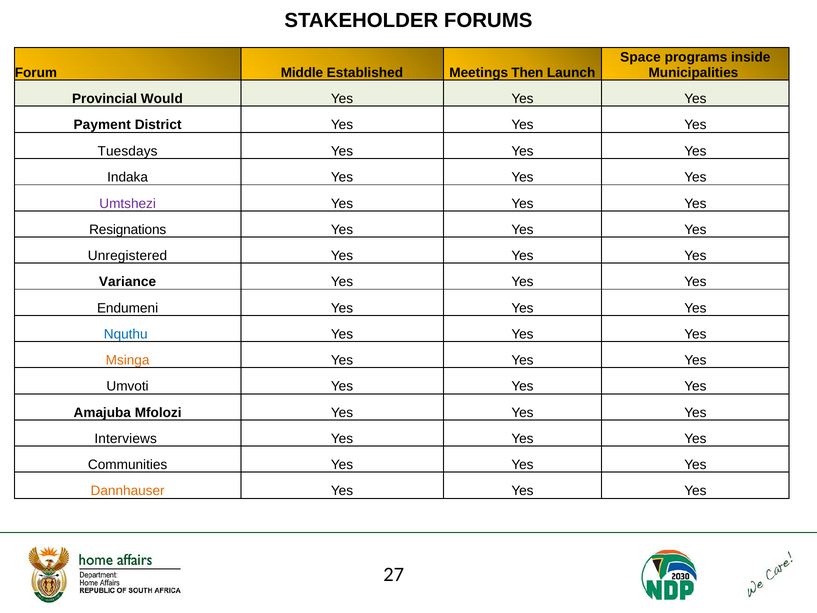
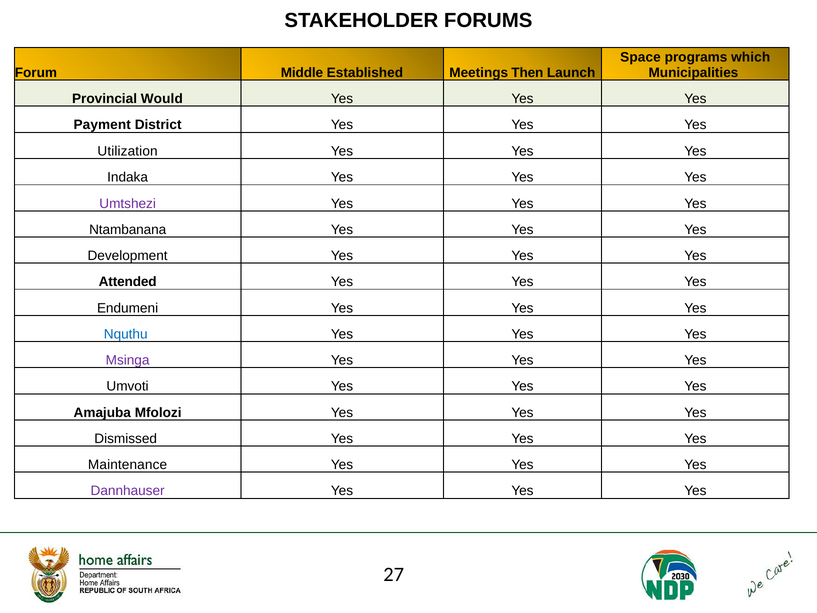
inside: inside -> which (751, 57)
Tuesdays: Tuesdays -> Utilization (128, 151)
Resignations: Resignations -> Ntambanana (128, 230)
Unregistered: Unregistered -> Development (128, 256)
Variance: Variance -> Attended (128, 282)
Msinga colour: orange -> purple (128, 360)
Interviews: Interviews -> Dismissed (126, 438)
Communities: Communities -> Maintenance (128, 465)
Dannhauser colour: orange -> purple (128, 491)
